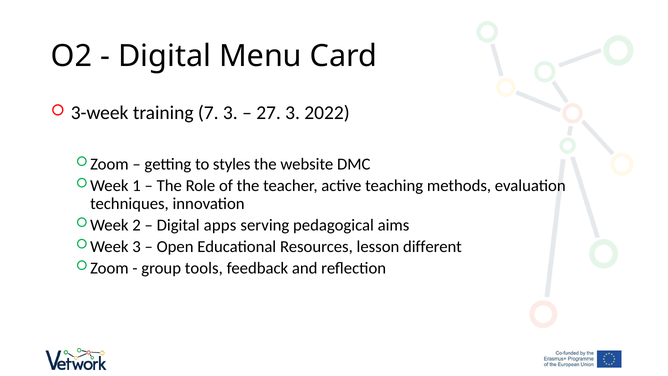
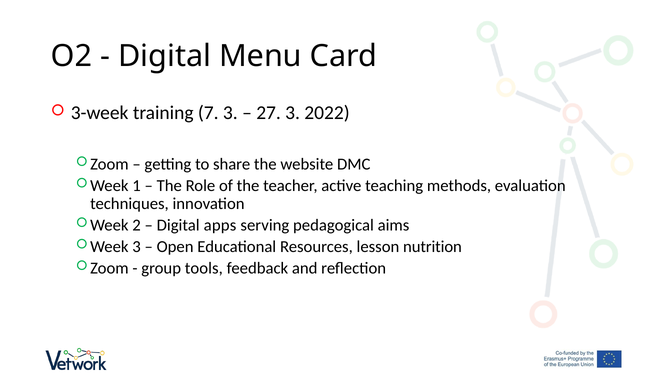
styles: styles -> share (232, 164)
different: different -> nutrition (432, 247)
